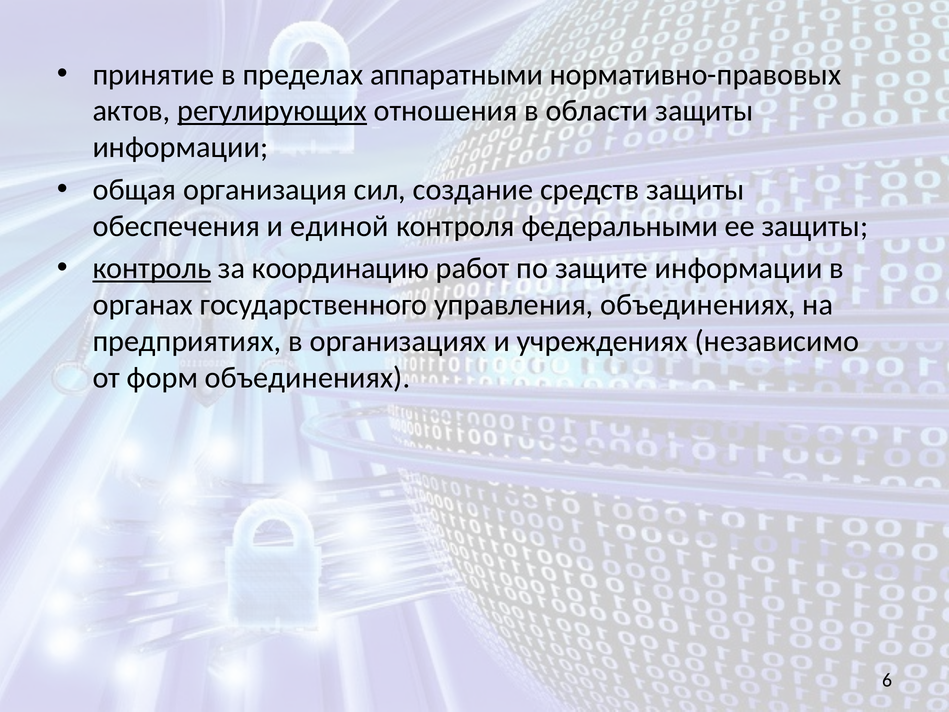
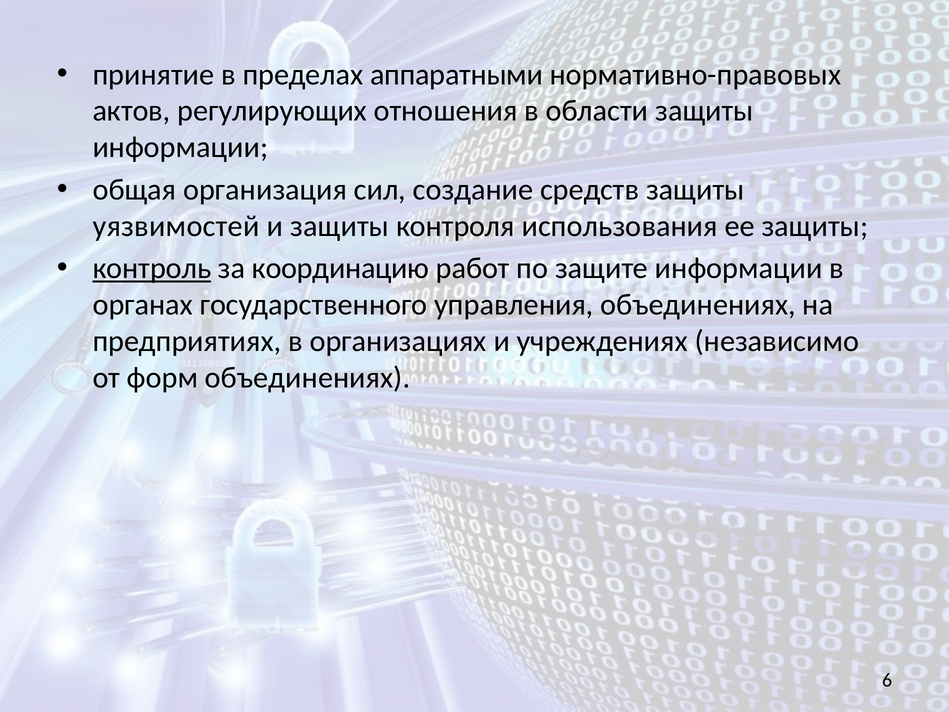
регулирующих underline: present -> none (272, 111)
обеспечения: обеспечения -> уязвимостей (176, 226)
и единой: единой -> защиты (340, 226)
федеральными: федеральными -> использования (620, 226)
